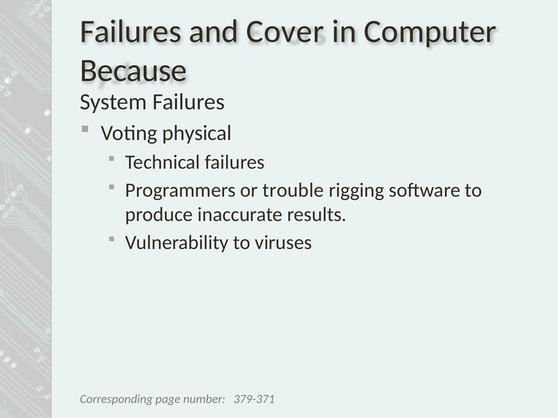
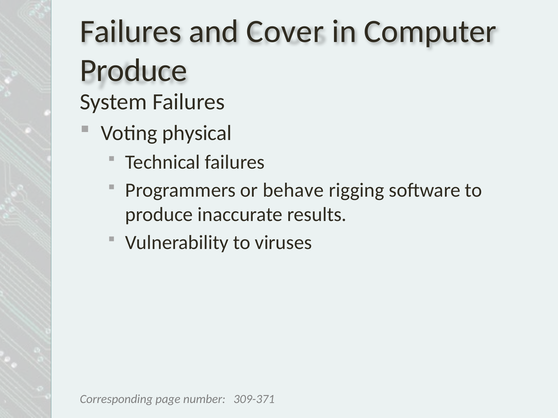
Because: Because -> Produce (134, 71)
trouble: trouble -> behave (293, 190)
379-371: 379-371 -> 309-371 (254, 400)
